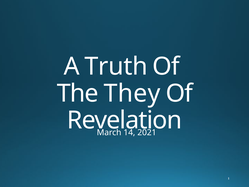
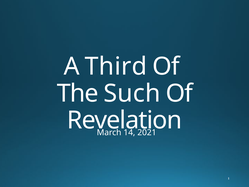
Truth: Truth -> Third (116, 66)
They: They -> Such (132, 93)
